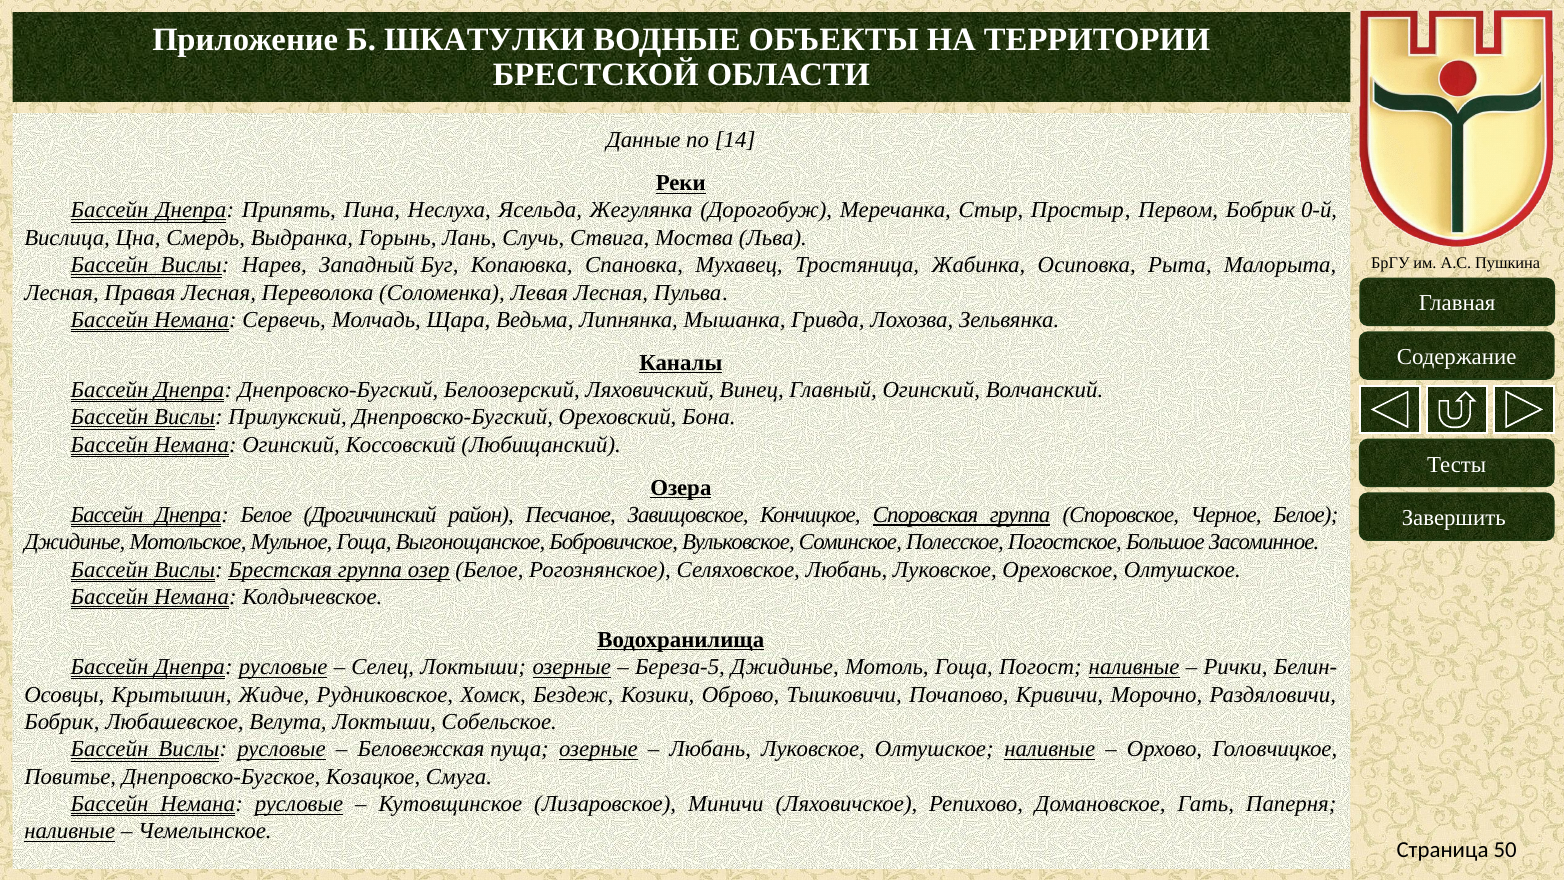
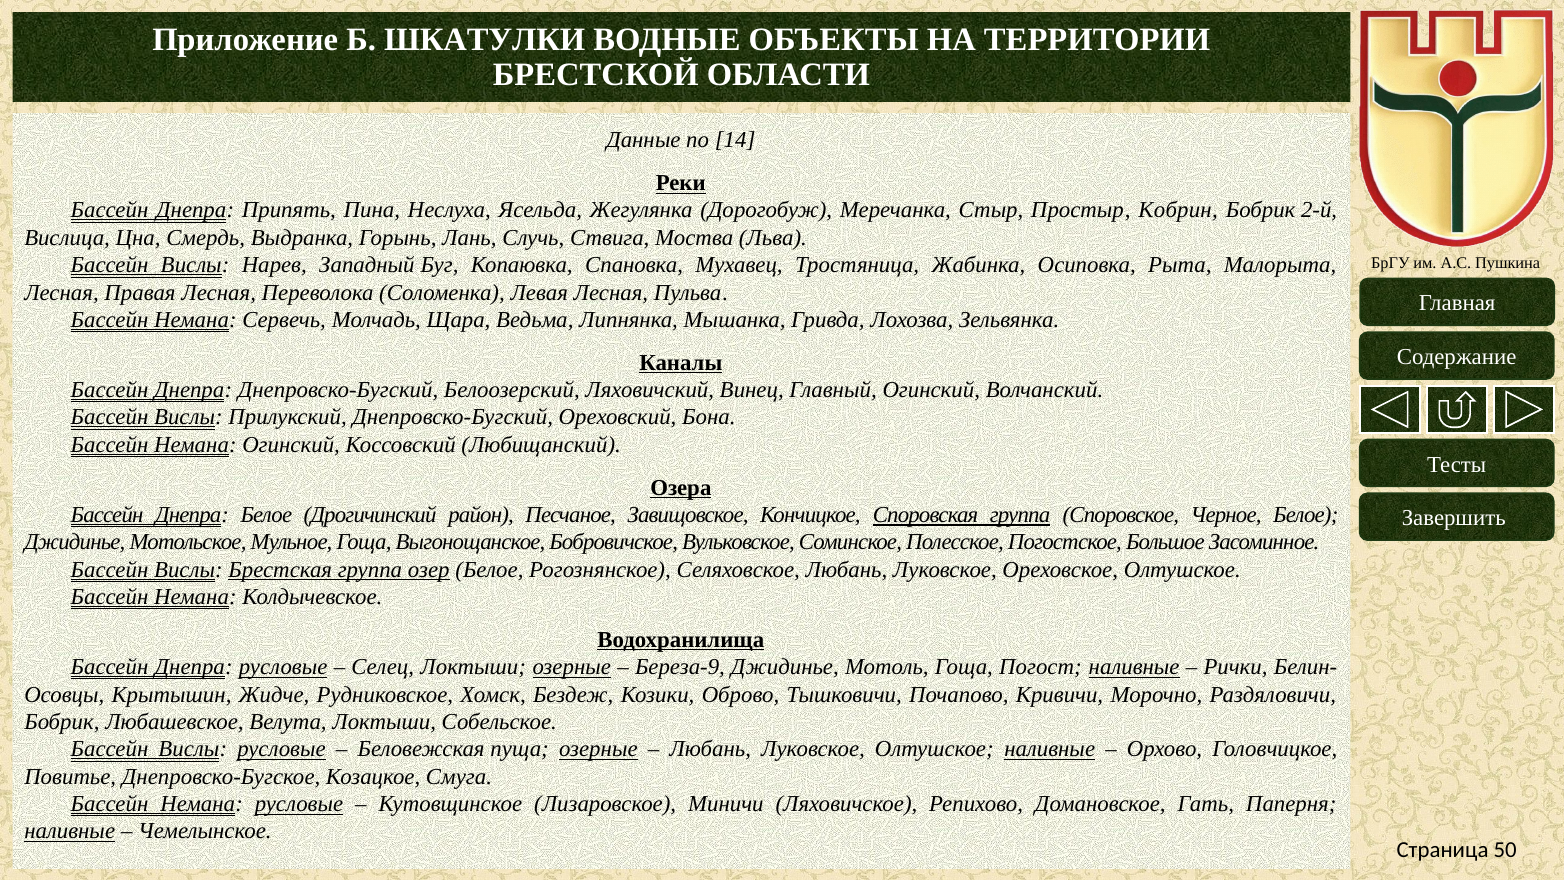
Первом: Первом -> Кобрин (1178, 210)
0-й: 0-й -> 2-й (1319, 210)
Береза-5: Береза-5 -> Береза-9 (680, 667)
